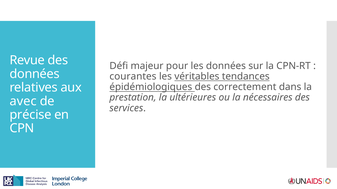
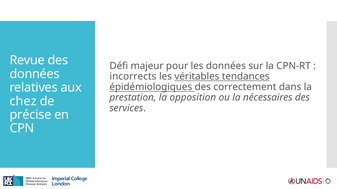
courantes: courantes -> incorrects (133, 77)
ultérieures: ultérieures -> opposition (193, 98)
avec: avec -> chez (23, 101)
